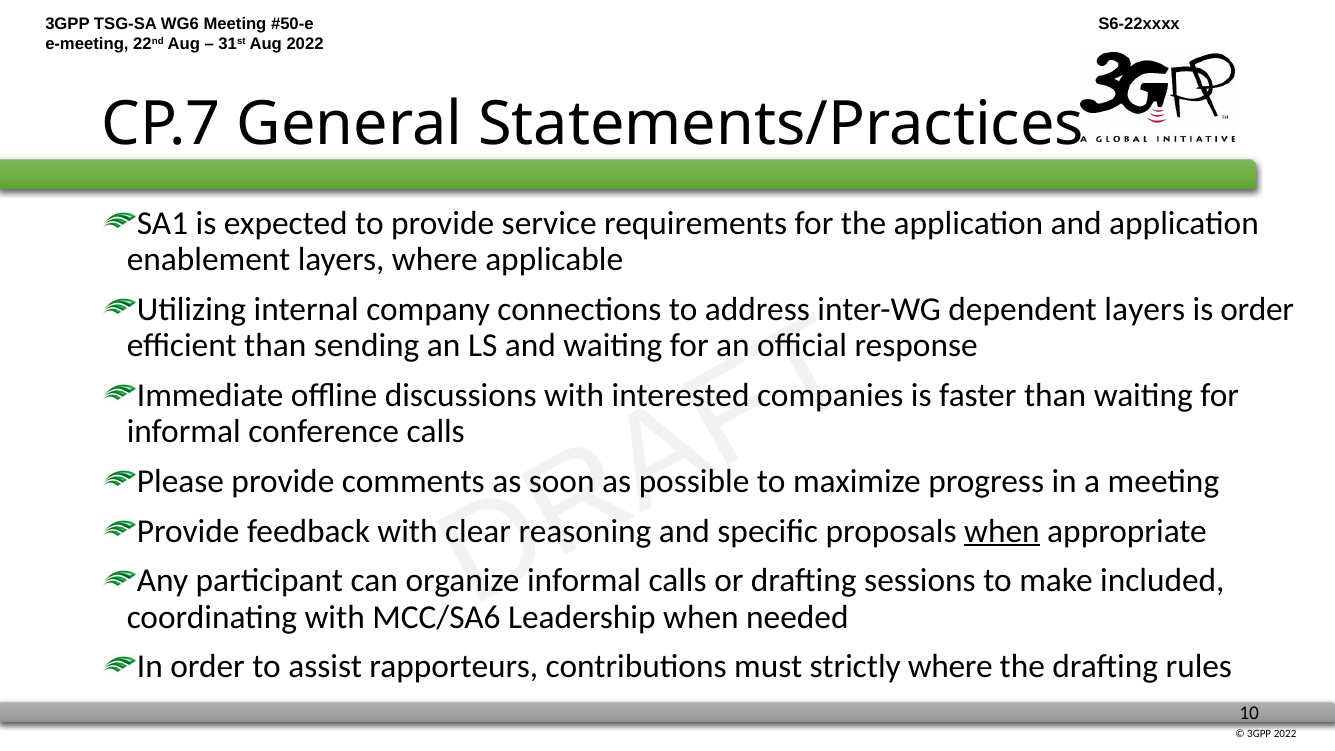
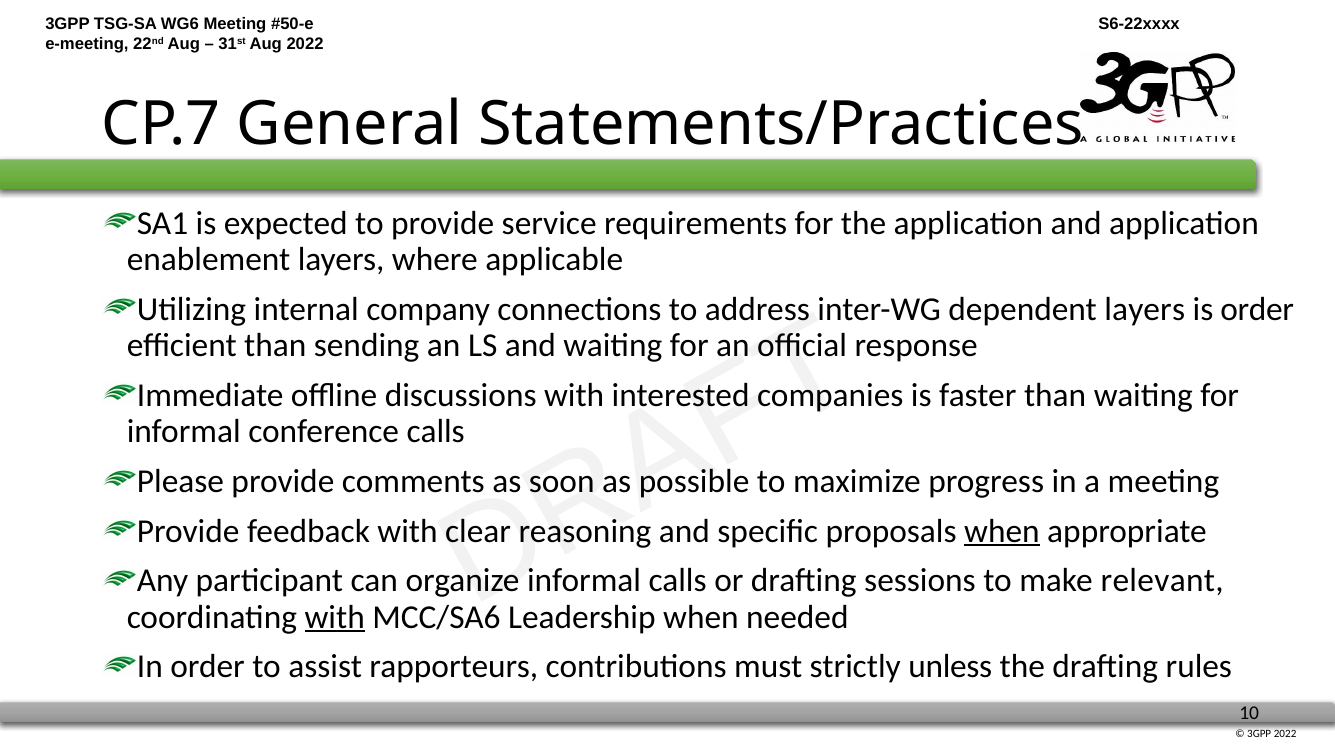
included: included -> relevant (1162, 581)
with underline: none -> present (335, 617)
strictly where: where -> unless (950, 667)
